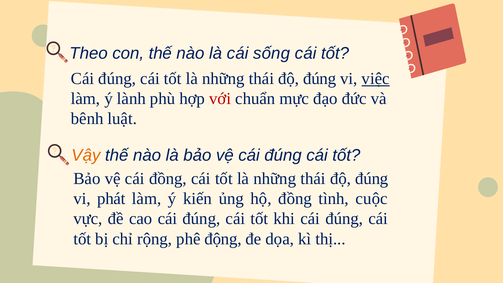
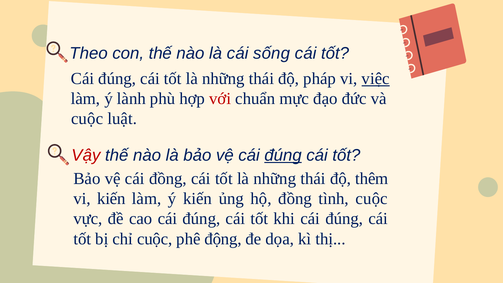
đúng: đúng -> pháp (320, 78)
bênh: bênh -> cuộc (87, 119)
Vậy colour: orange -> red (86, 155)
đúng underline: none -> present (283, 155)
đúng: đúng -> thêm (372, 178)
vi phát: phát -> kiến (111, 199)
chỉ rộng: rộng -> cuộc (155, 239)
